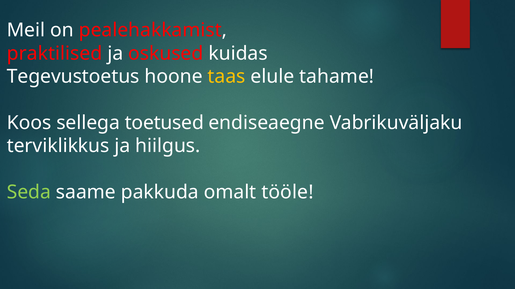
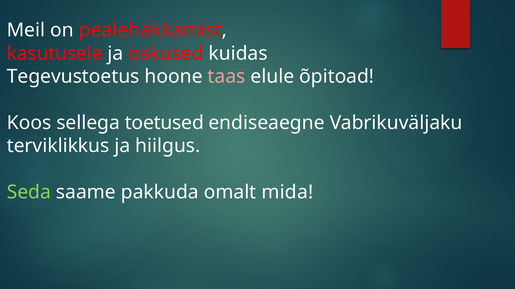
praktilised: praktilised -> kasutusele (55, 53)
taas colour: yellow -> pink (227, 77)
tahame: tahame -> õpitoad (337, 77)
tööle: tööle -> mida (287, 192)
